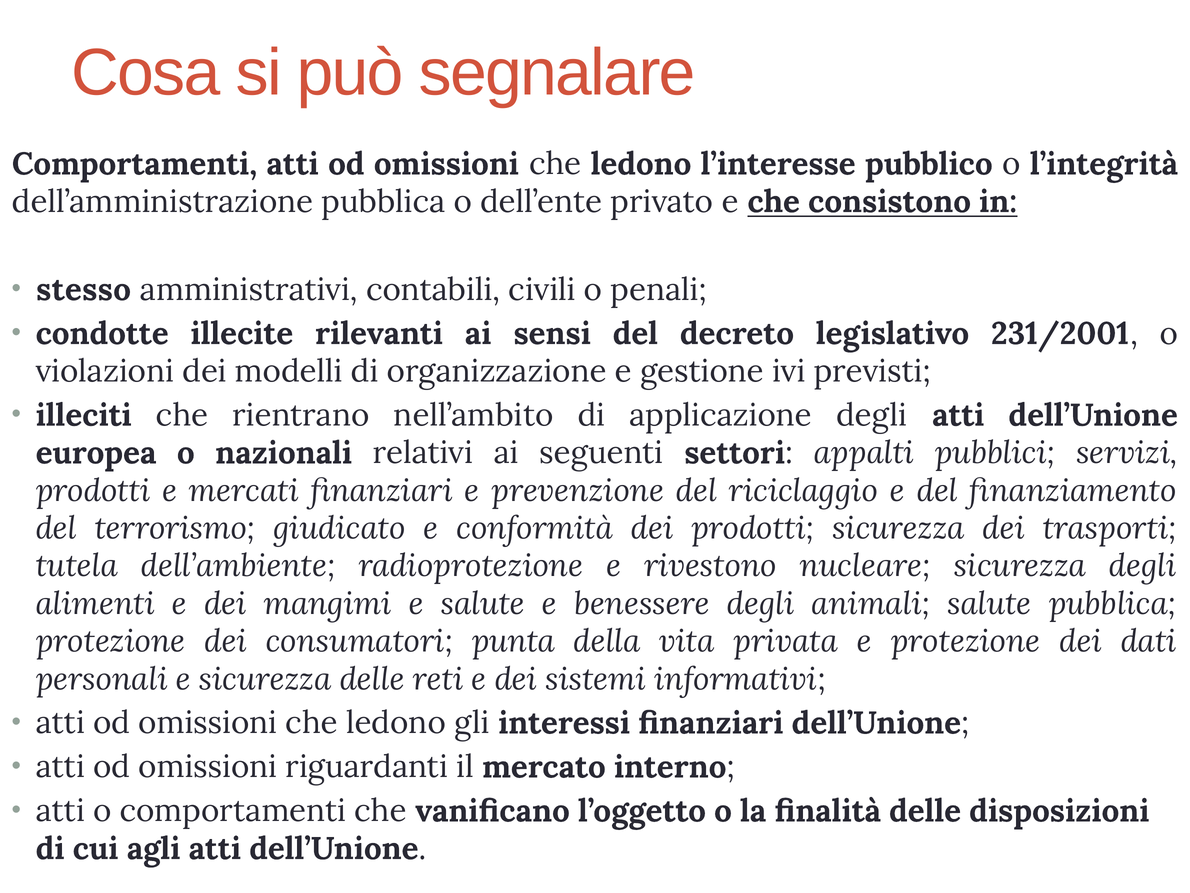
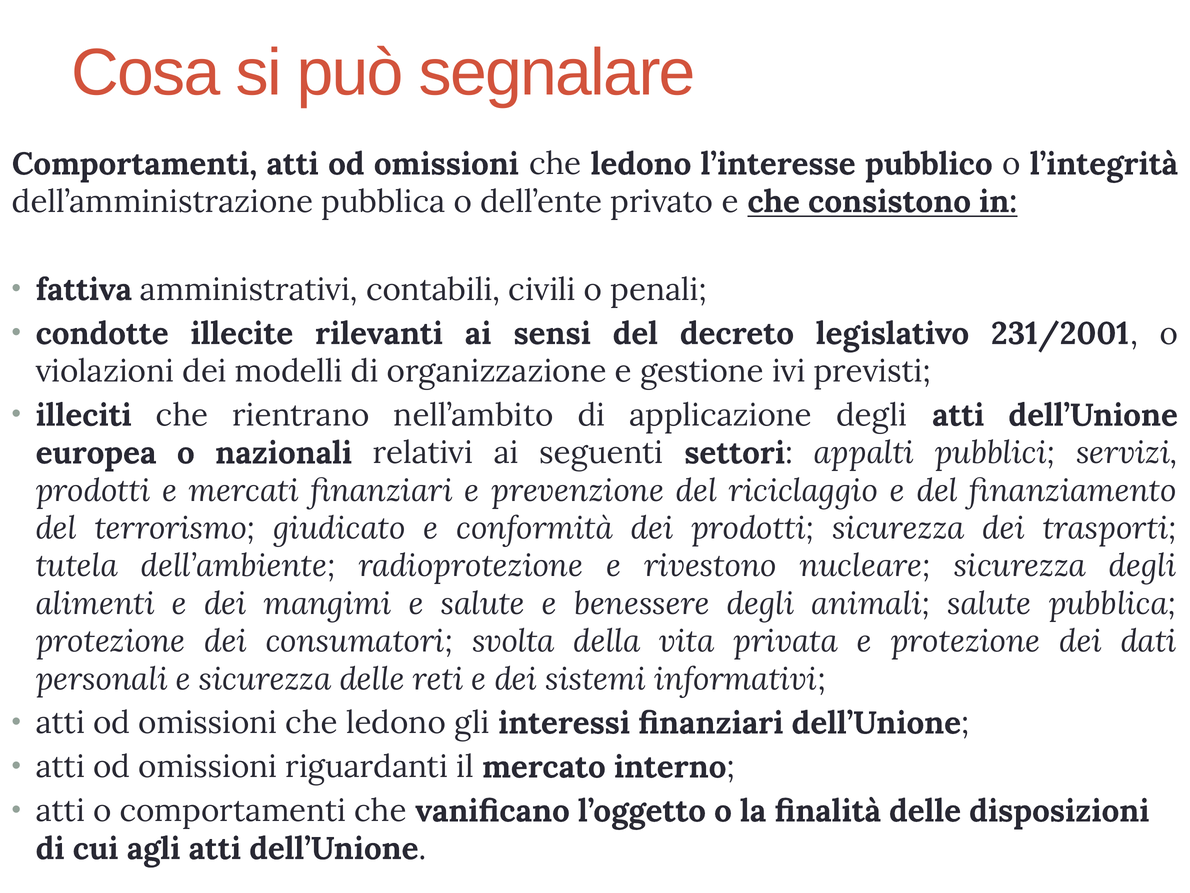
stesso: stesso -> fattiva (84, 290)
punta: punta -> svolta (513, 641)
